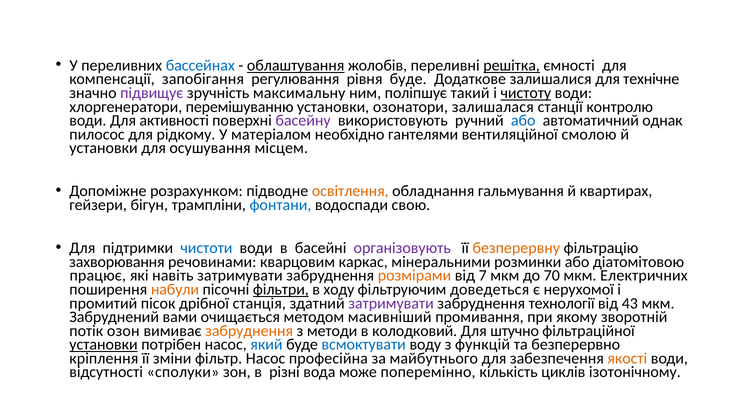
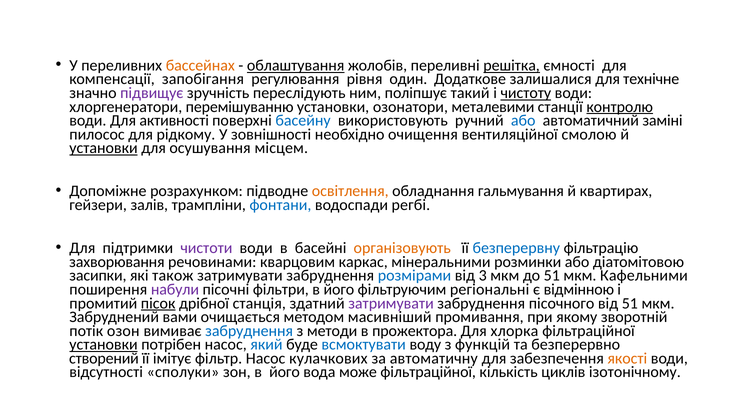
бассейнах colour: blue -> orange (200, 66)
рівня буде: буде -> один (408, 79)
максимальну: максимальну -> переслідують (299, 93)
залишалася: залишалася -> металевими (493, 107)
контролю underline: none -> present (620, 107)
басейну colour: purple -> blue (303, 121)
однак: однак -> заміні (662, 121)
матеріалом: матеріалом -> зовнішності (271, 135)
гантелями: гантелями -> очищення (423, 135)
установки underline: none -> present (103, 148)
бігун: бігун -> залів (149, 205)
свою: свою -> регбі (411, 205)
чистоти colour: blue -> purple (206, 249)
організовують colour: purple -> orange (402, 249)
безперервну colour: orange -> blue (516, 249)
працює: працює -> засипки (98, 276)
навіть: навіть -> також (173, 276)
розмірами colour: orange -> blue (415, 276)
7: 7 -> 3 (483, 276)
до 70: 70 -> 51 (552, 276)
Електричних: Електричних -> Кафельними (644, 276)
набули colour: orange -> purple (175, 290)
фільтри underline: present -> none (281, 290)
ходу: ходу -> його (339, 290)
доведеться: доведеться -> регіональні (490, 290)
нерухомої: нерухомої -> відмінною (579, 290)
пісок underline: none -> present (158, 304)
технології: технології -> пісочного (562, 304)
від 43: 43 -> 51 (630, 304)
забруднення colour: orange -> blue (249, 331)
колодковий: колодковий -> прожектора (415, 331)
штучно: штучно -> хлорка (514, 331)
кріплення: кріплення -> створений (104, 359)
зміни: зміни -> імітує (172, 359)
професійна: професійна -> кулачкових (328, 359)
майбутнього: майбутнього -> автоматичну (434, 359)
зон в різні: різні -> його (284, 373)
може поперемінно: поперемінно -> фільтраційної (428, 373)
